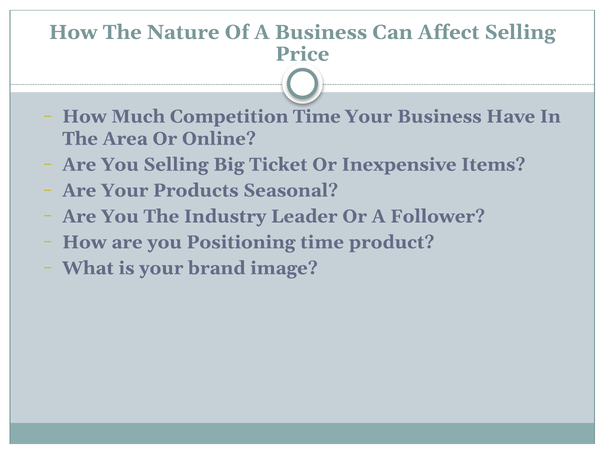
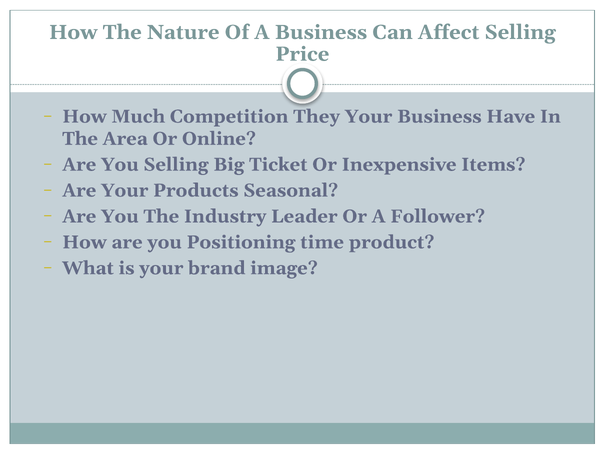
Competition Time: Time -> They (317, 116)
